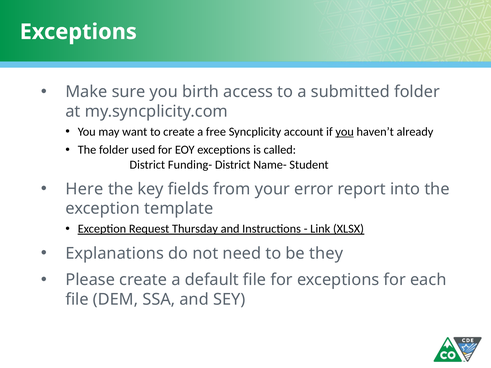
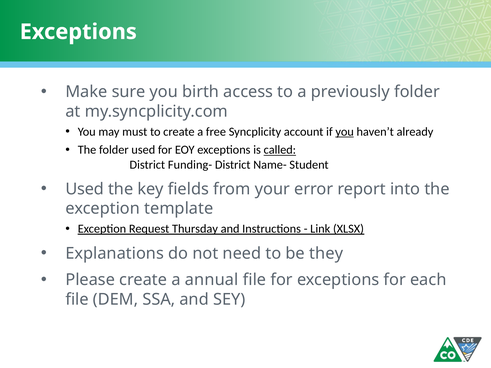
submitted: submitted -> previously (350, 92)
want: want -> must (135, 132)
called underline: none -> present (280, 150)
Here: Here -> Used (85, 189)
default: default -> annual (212, 280)
